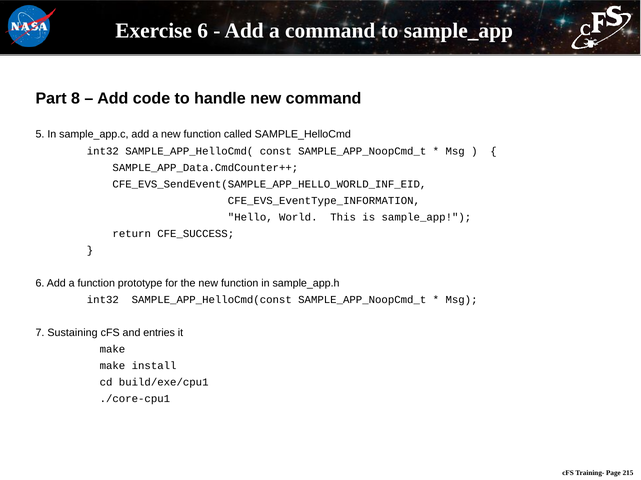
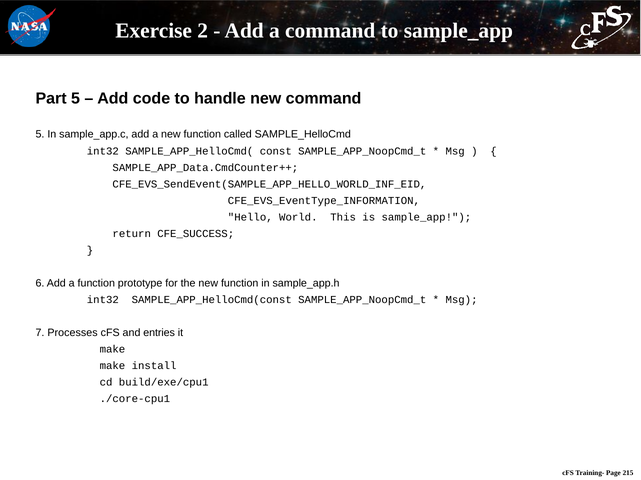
Exercise 6: 6 -> 2 (203, 31)
Part 8: 8 -> 5 (76, 99)
Sustaining: Sustaining -> Processes (73, 333)
